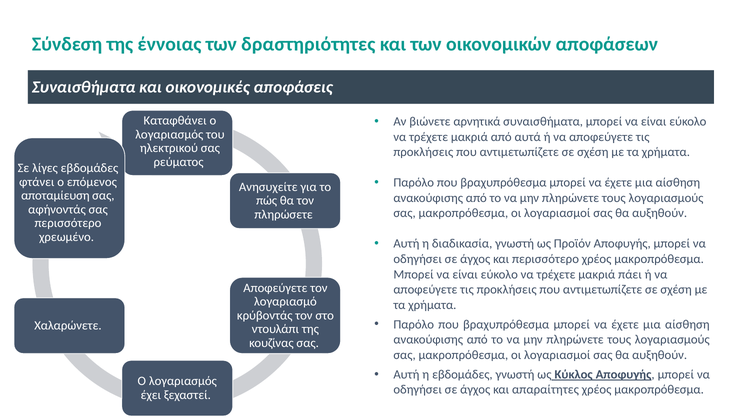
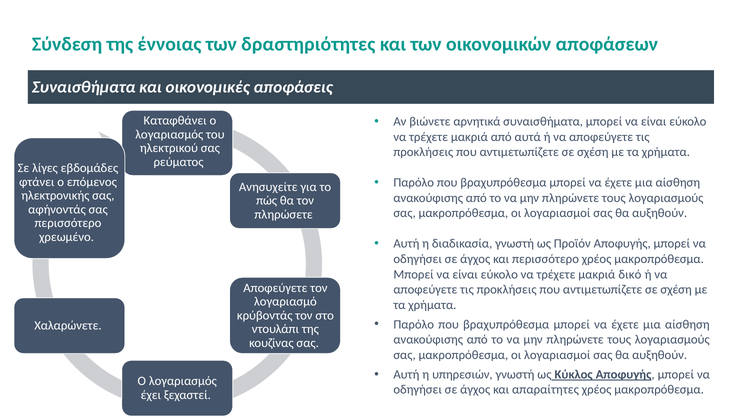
αποταμίευση: αποταμίευση -> ηλεκτρονικής (55, 196)
πάει: πάει -> δικό (630, 274)
η εβδομάδες: εβδομάδες -> υπηρεσιών (462, 374)
